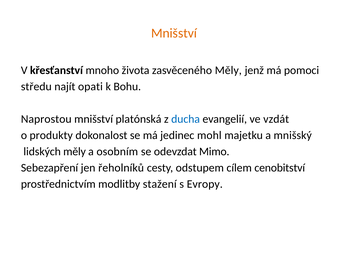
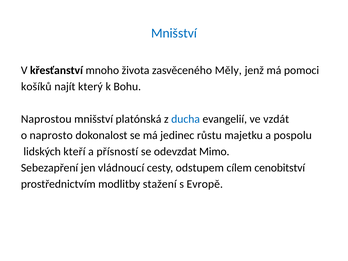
Mnišství colour: orange -> blue (174, 33)
středu: středu -> košíků (36, 87)
opati: opati -> který (90, 87)
produkty: produkty -> naprosto (51, 135)
mohl: mohl -> růstu (209, 135)
mnišský: mnišský -> pospolu (293, 135)
lidských měly: měly -> kteří (74, 152)
osobním: osobním -> přísností (117, 152)
řeholníků: řeholníků -> vládnoucí (121, 168)
Evropy: Evropy -> Evropě (205, 184)
